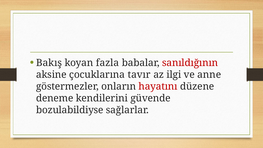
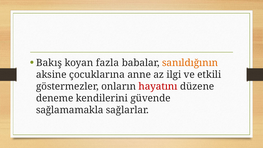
sanıldığının colour: red -> orange (190, 63)
tavır: tavır -> anne (139, 75)
anne: anne -> etkili (209, 75)
bozulabildiyse: bozulabildiyse -> sağlamamakla (70, 110)
